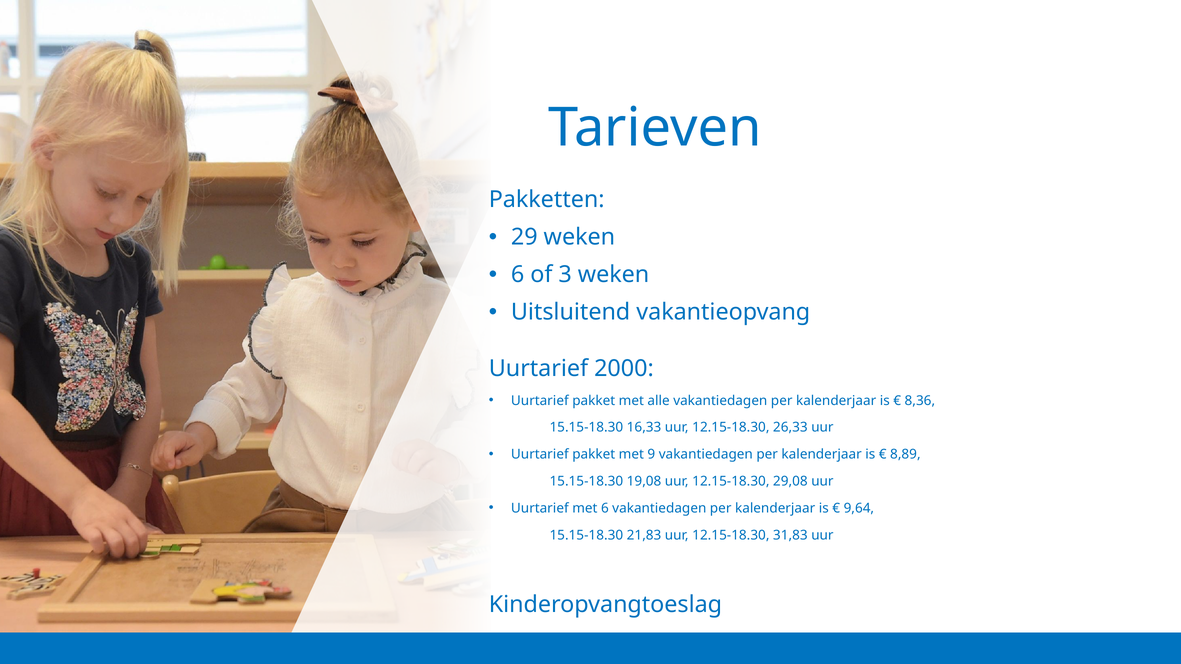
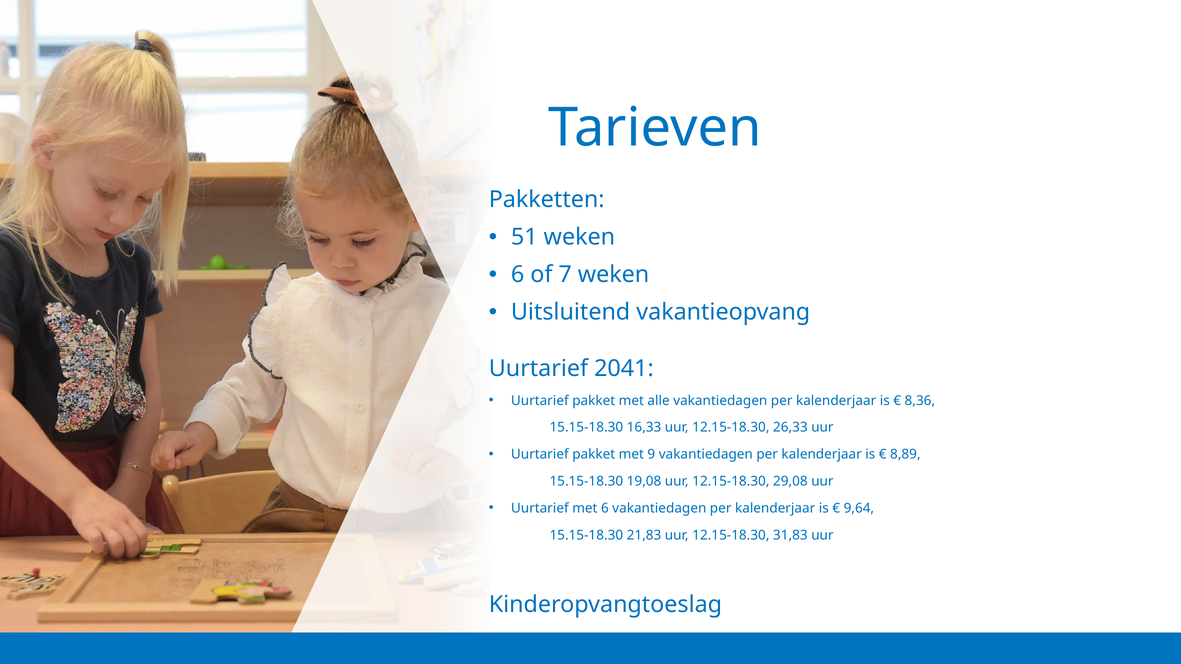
29: 29 -> 51 (524, 237)
3: 3 -> 7 (565, 275)
2000: 2000 -> 2041 (624, 369)
